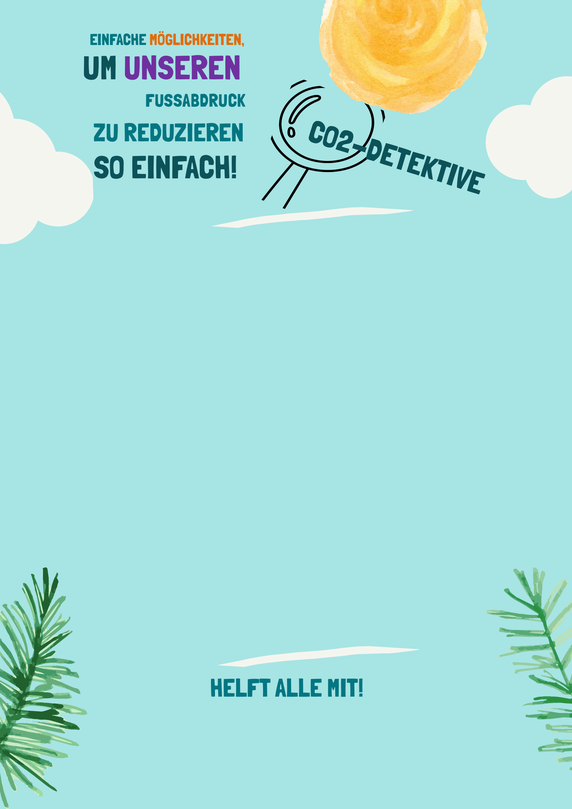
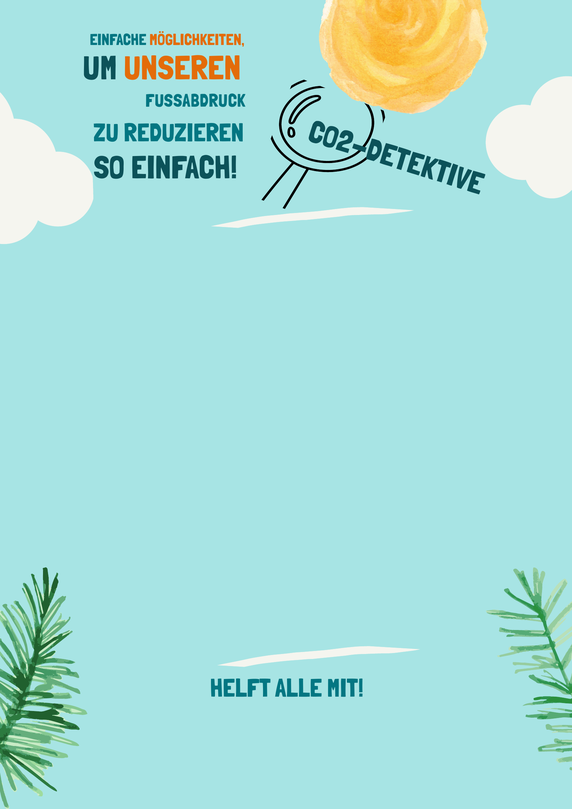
UNSEREN colour: purple -> orange (182, 68)
